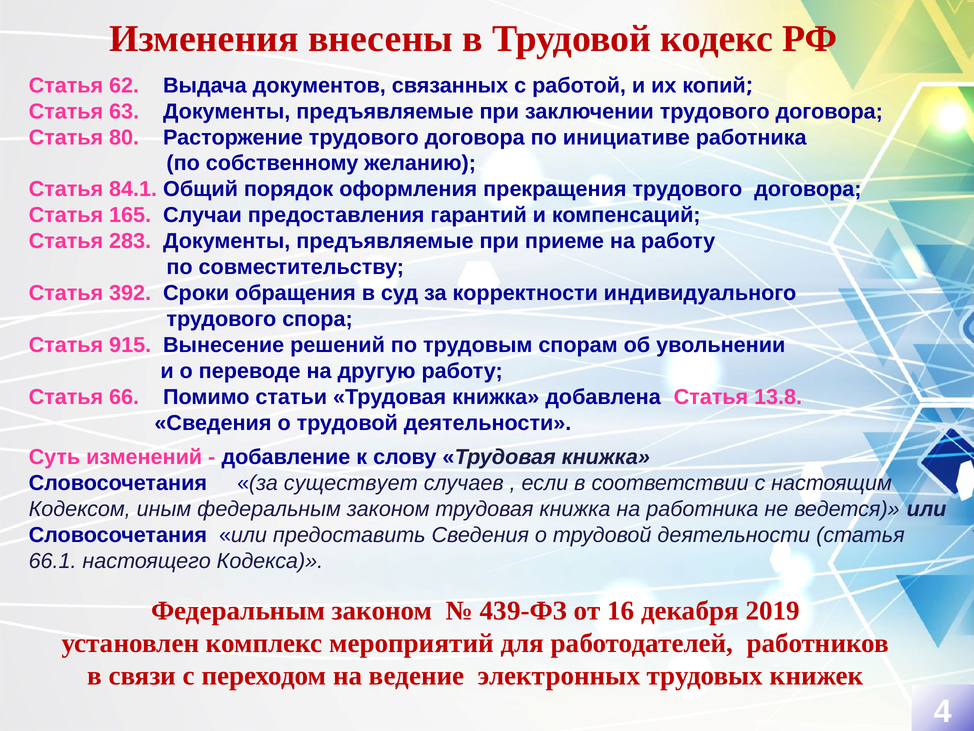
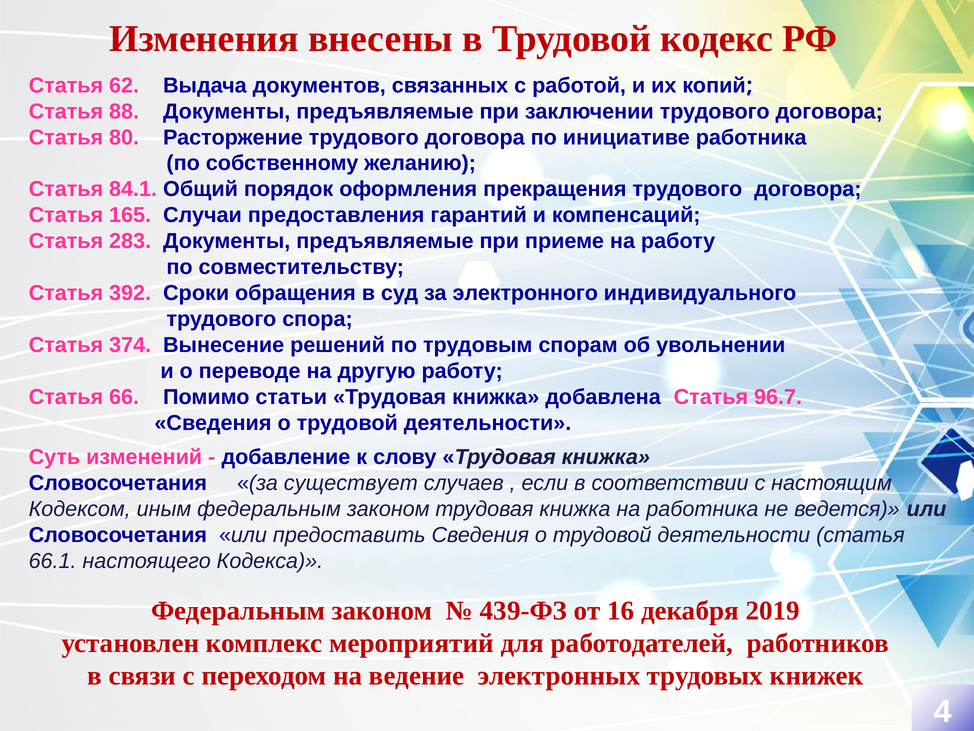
63: 63 -> 88 (124, 111)
корректности: корректности -> электронного (525, 293)
915: 915 -> 374 (130, 345)
13.8: 13.8 -> 96.7 (778, 397)
